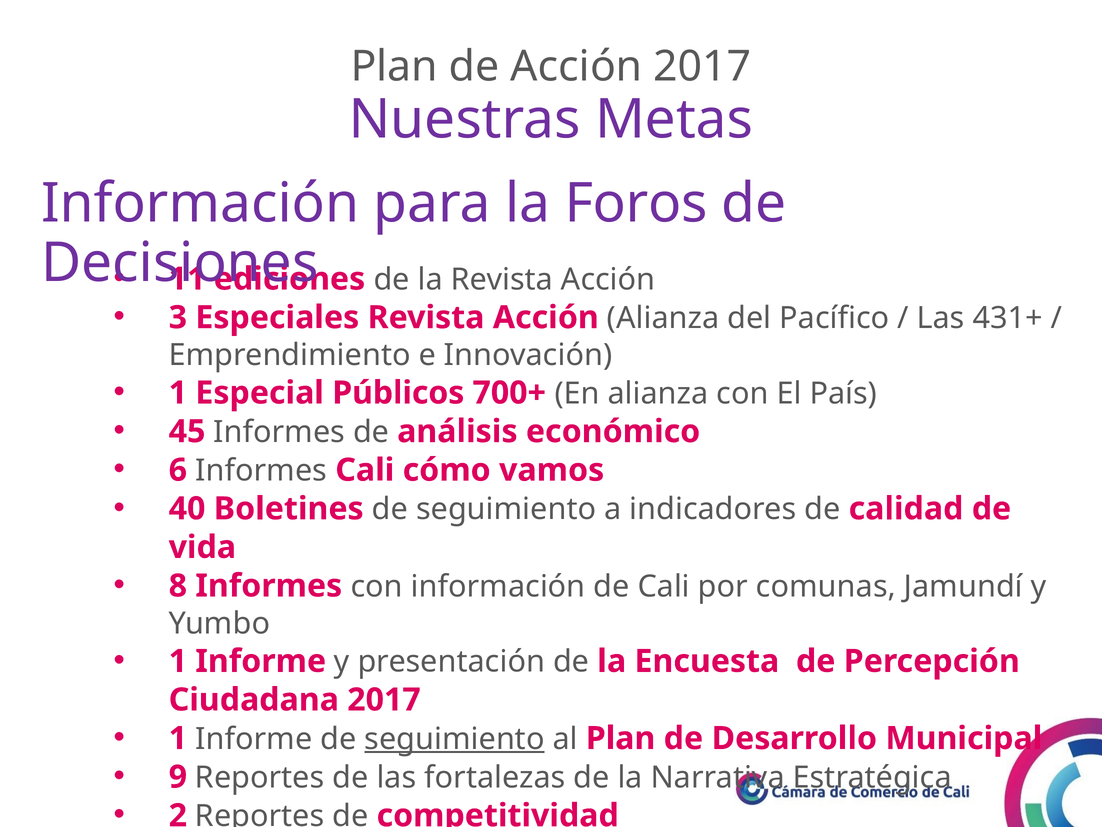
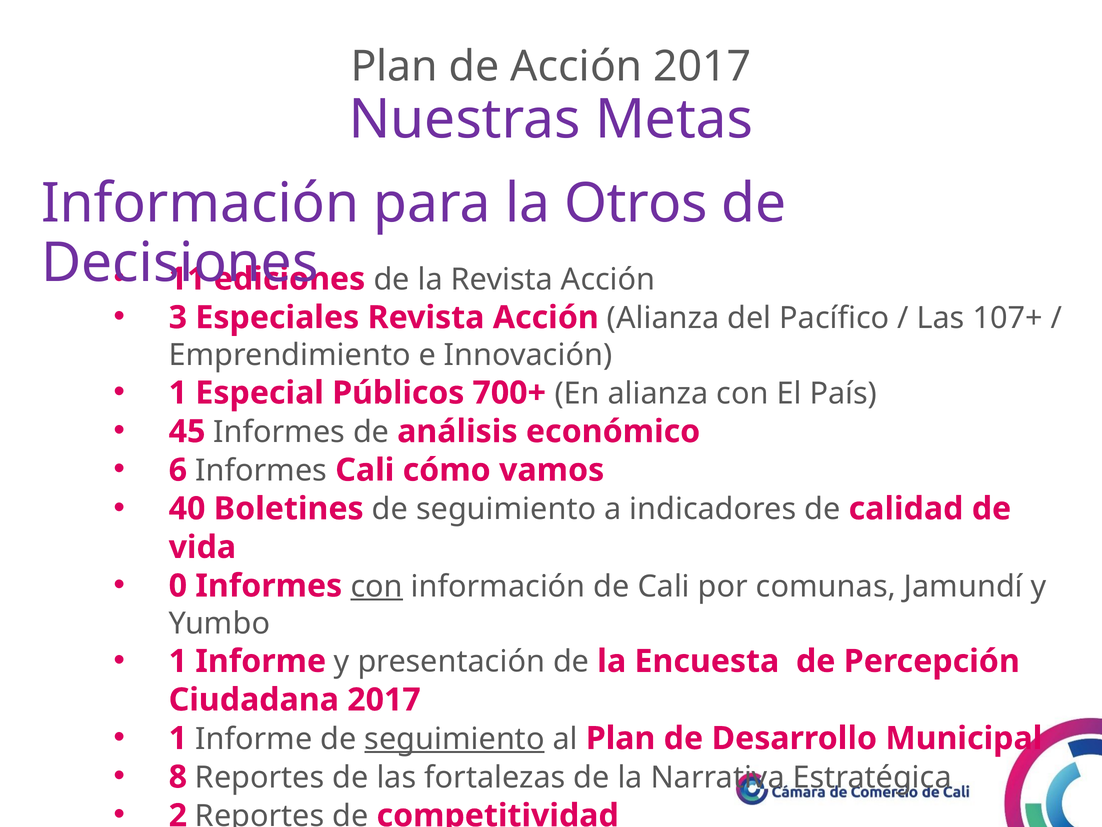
Foros: Foros -> Otros (636, 203)
431+: 431+ -> 107+ (1008, 318)
8: 8 -> 0 (178, 586)
con underline: none -> present (377, 586)
9: 9 -> 8 (178, 777)
